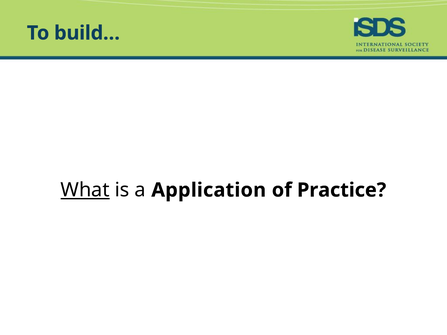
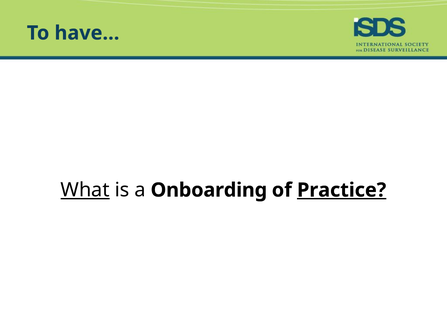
build…: build… -> have… (87, 33)
Application: Application -> Onboarding (209, 190)
Practice underline: none -> present (342, 190)
